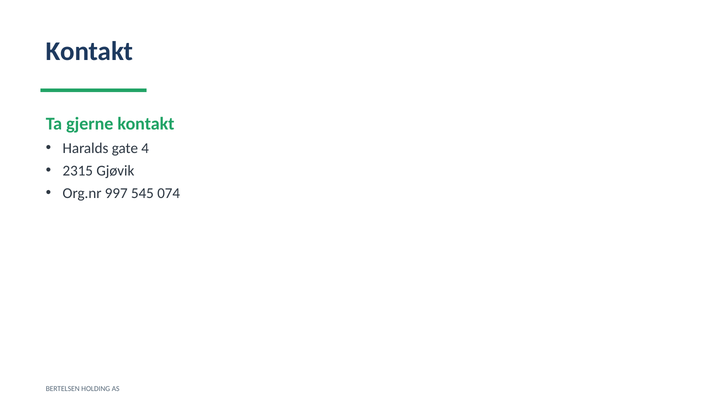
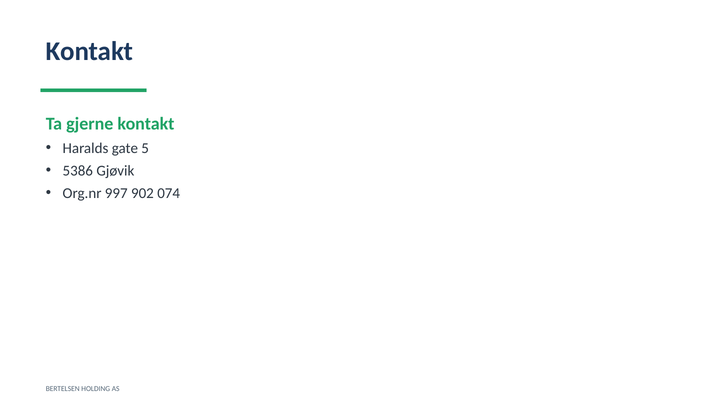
4: 4 -> 5 (145, 148)
2315: 2315 -> 5386 (78, 170)
545: 545 -> 902 (142, 193)
